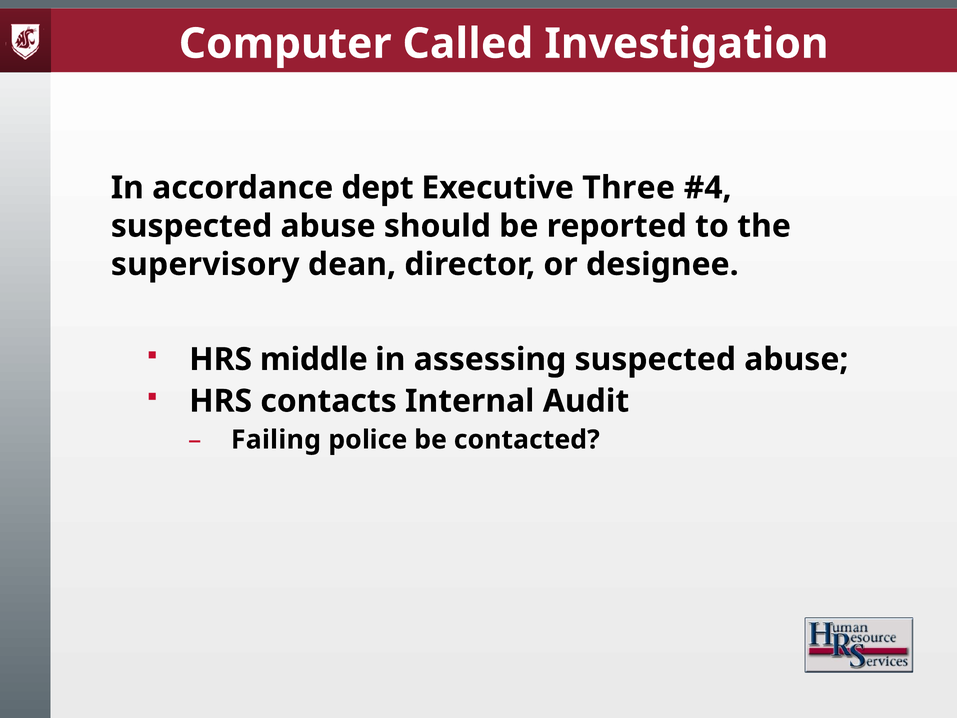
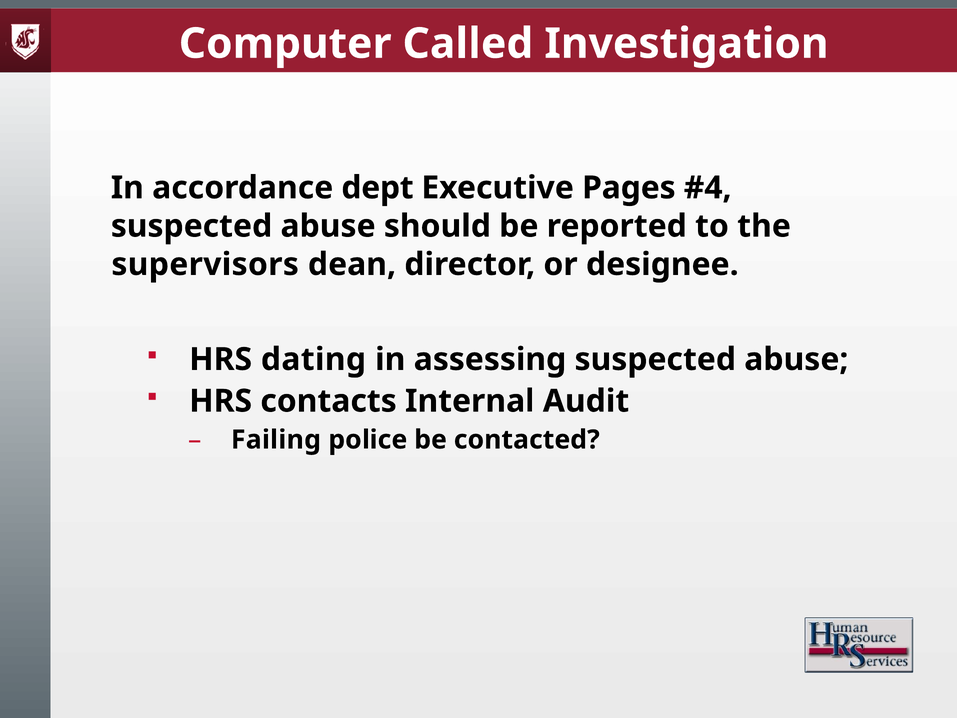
Three: Three -> Pages (629, 188)
supervisory: supervisory -> supervisors (205, 264)
middle: middle -> dating (313, 359)
